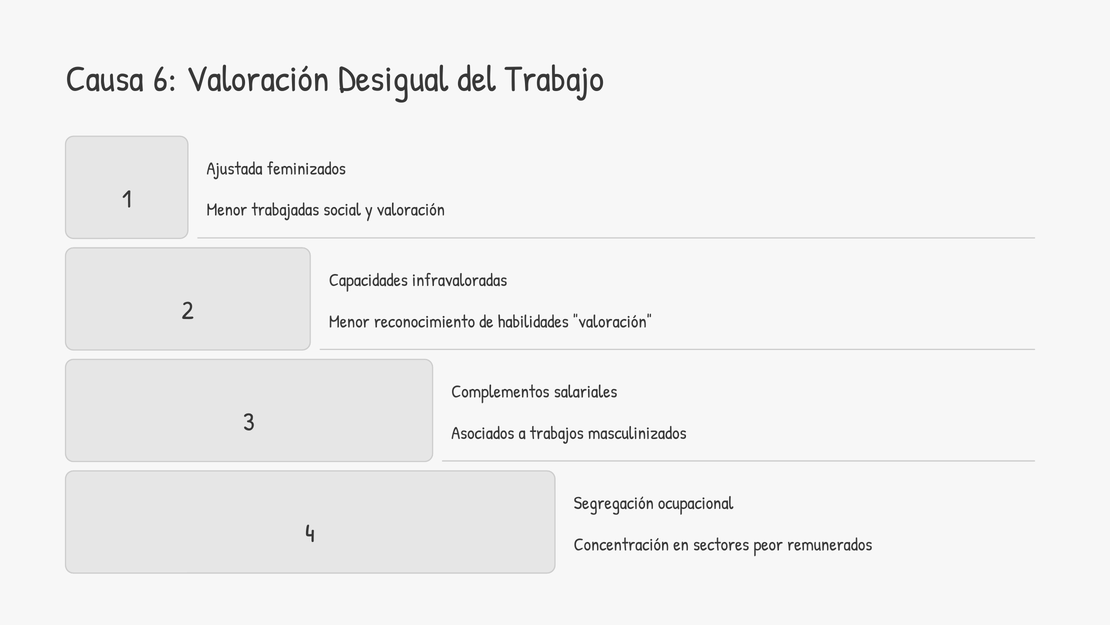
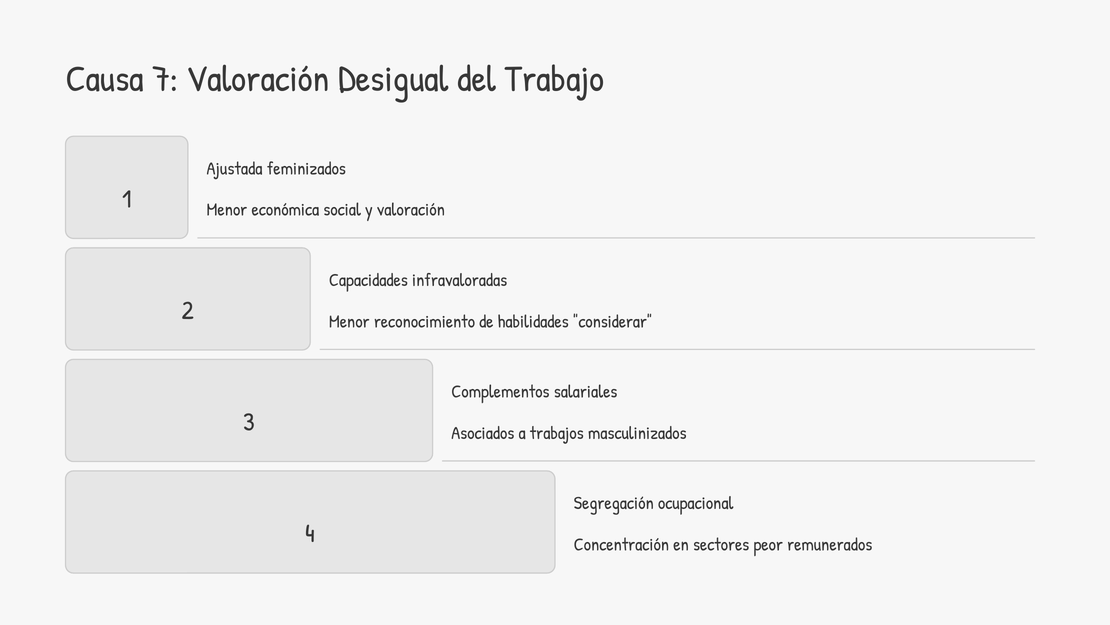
6: 6 -> 7 (165, 79)
trabajadas: trabajadas -> económica (285, 210)
habilidades valoración: valoración -> considerar (613, 321)
